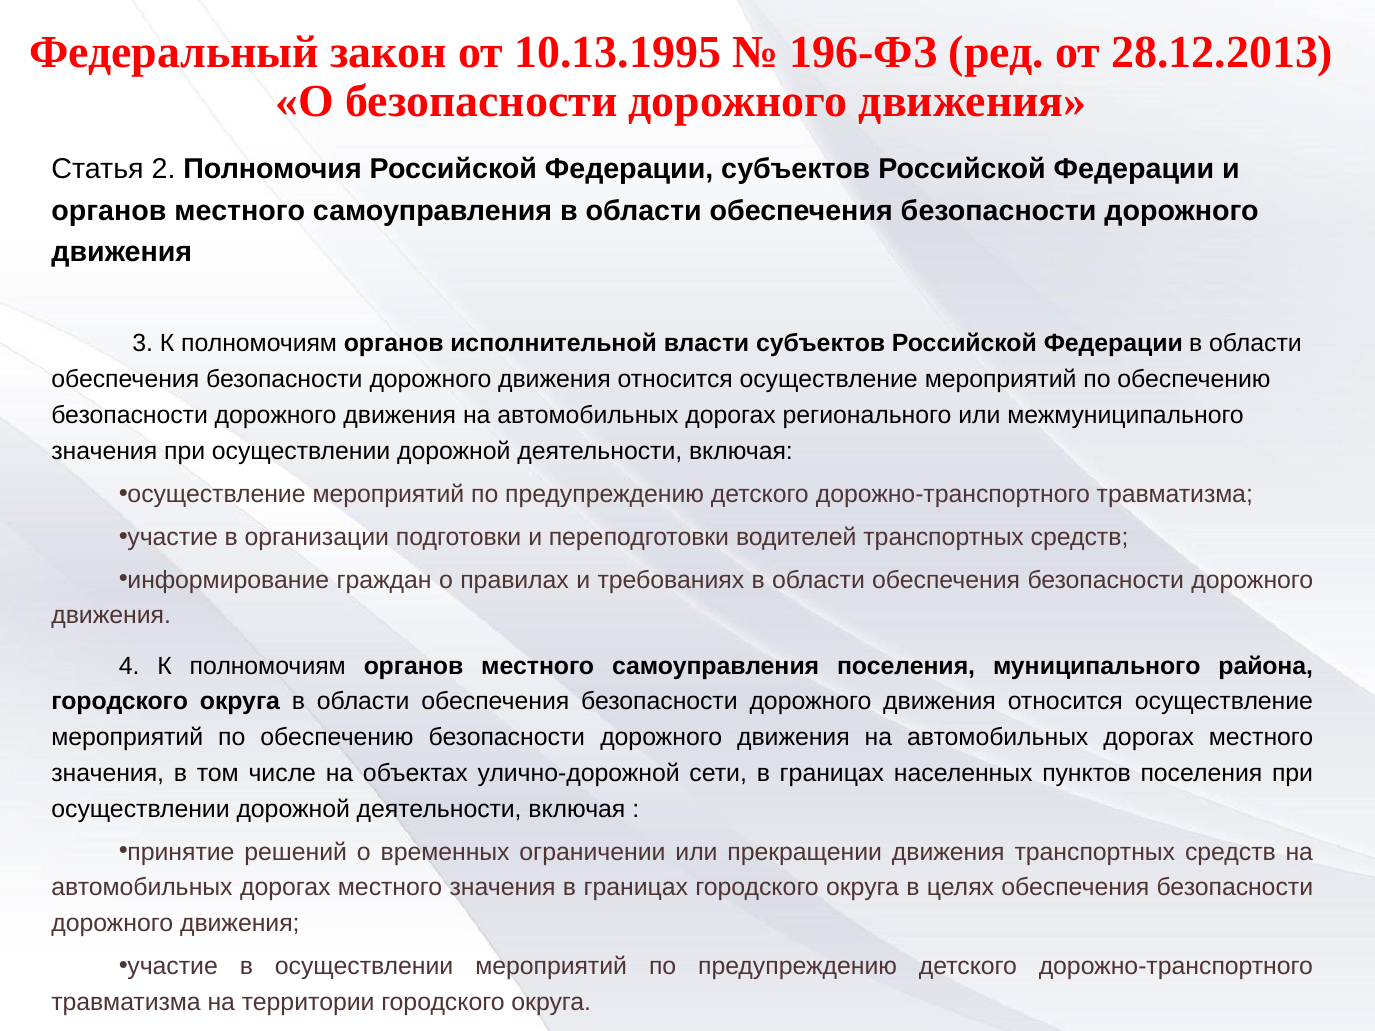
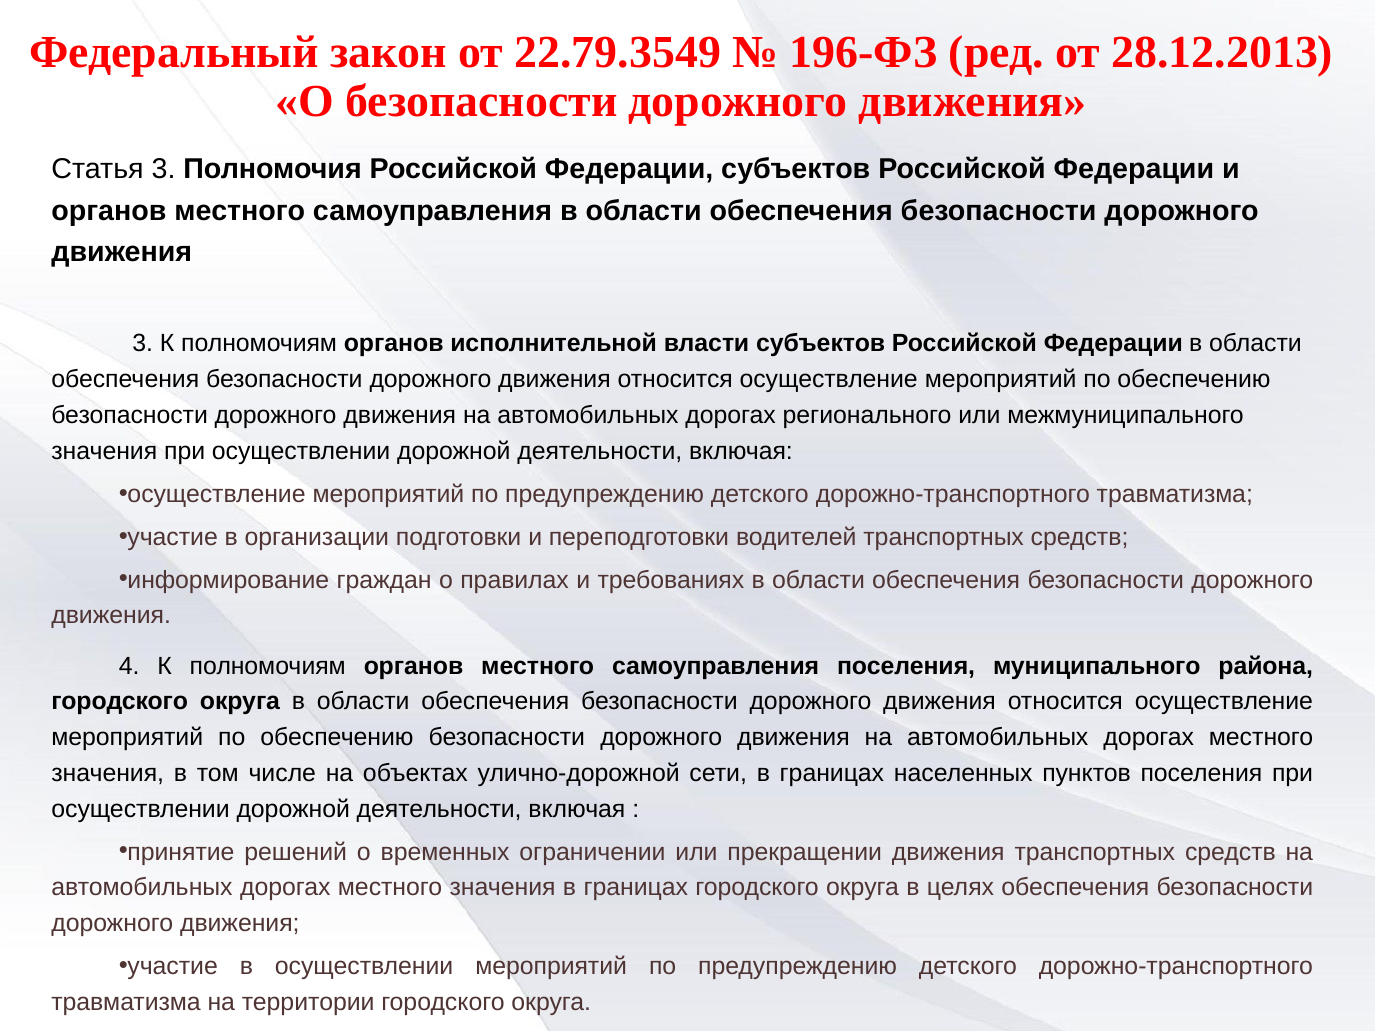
10.13.1995: 10.13.1995 -> 22.79.3549 (618, 52)
Статья 2: 2 -> 3 (164, 169)
